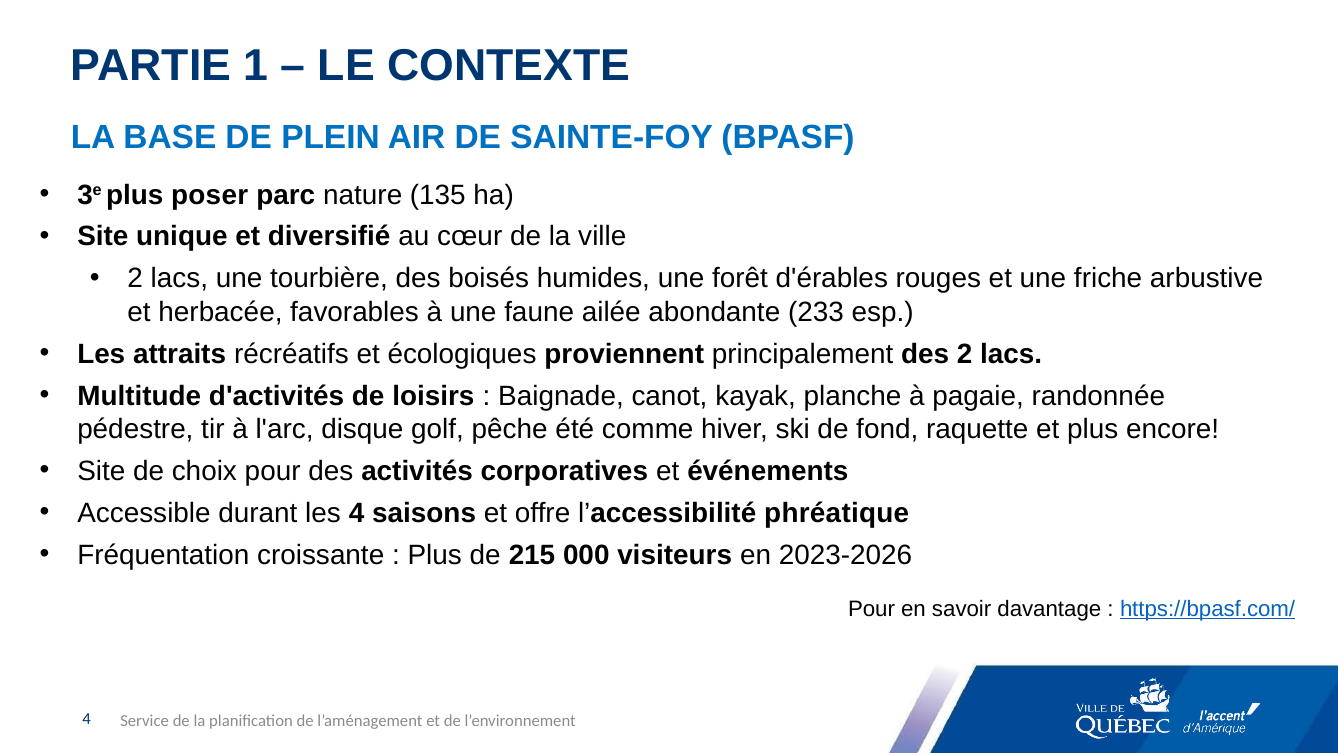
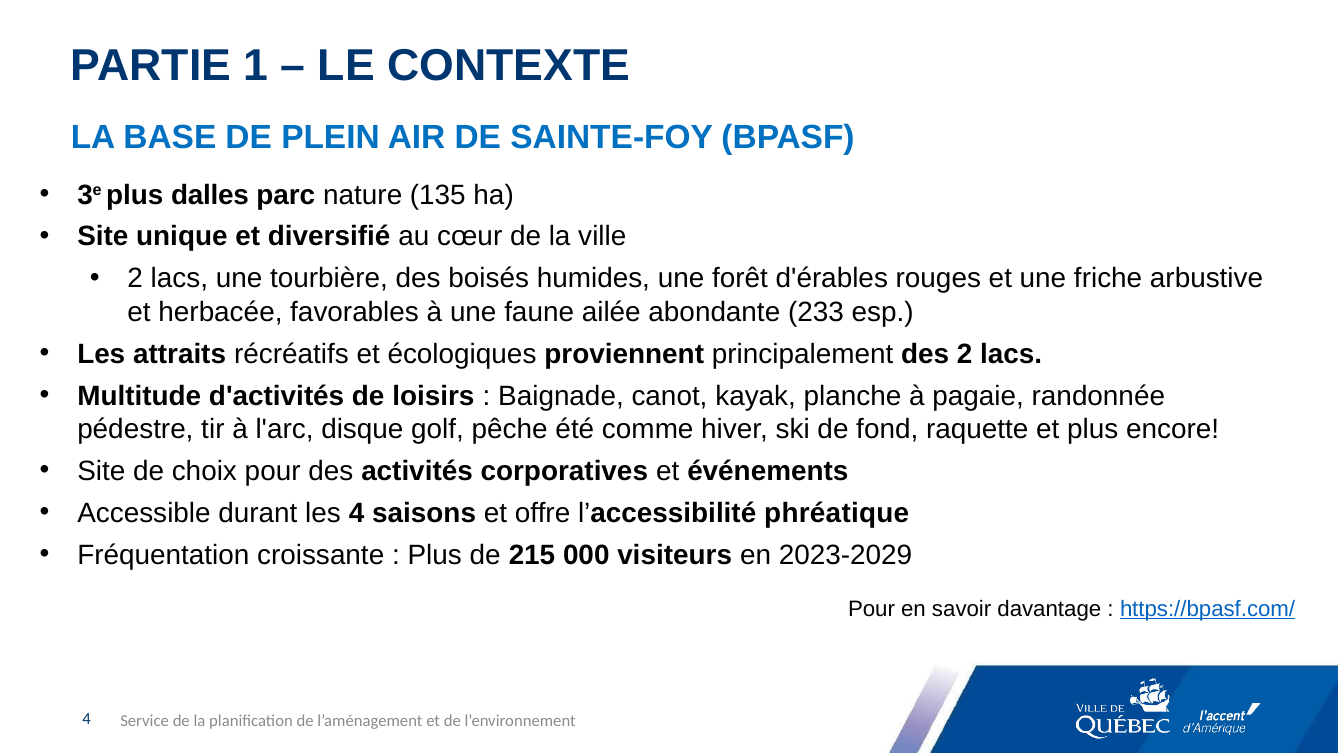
poser: poser -> dalles (210, 195)
2023-2026: 2023-2026 -> 2023-2029 (846, 555)
